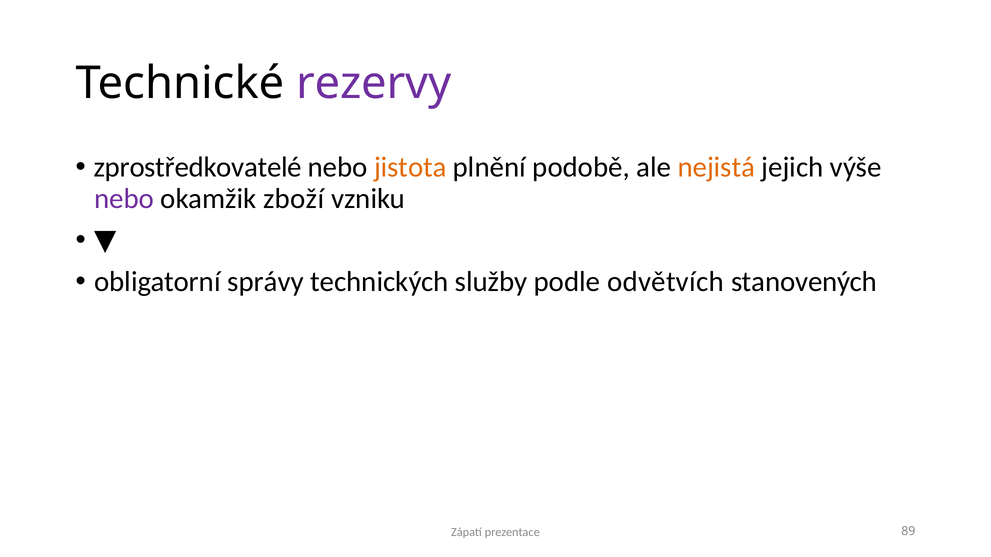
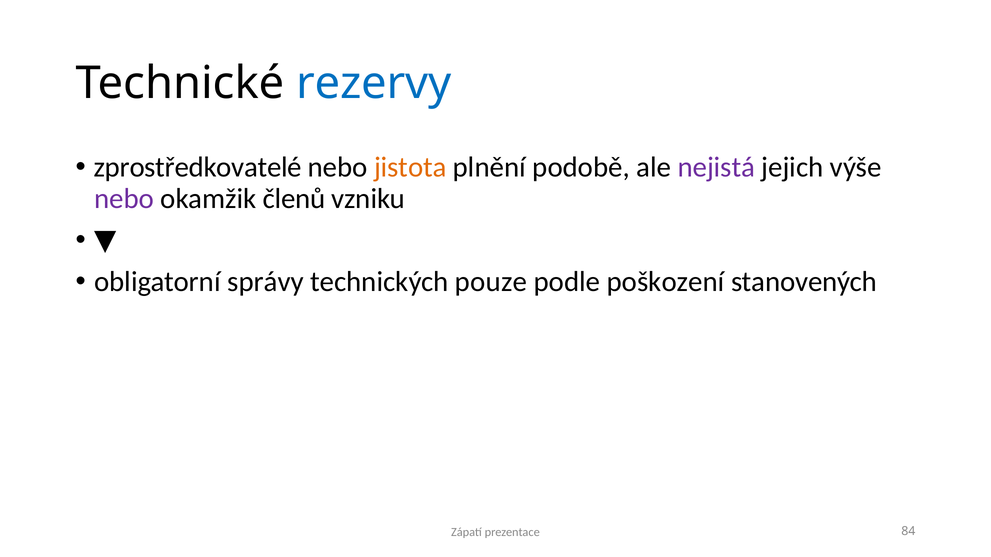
rezervy colour: purple -> blue (374, 83)
nejistá colour: orange -> purple (716, 168)
zboží: zboží -> členů (294, 199)
služby: služby -> pouze (491, 282)
odvětvích: odvětvích -> poškození (666, 282)
89: 89 -> 84 (908, 531)
